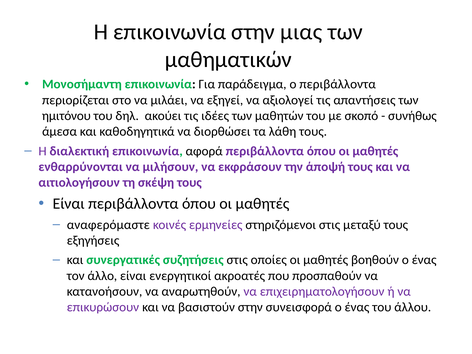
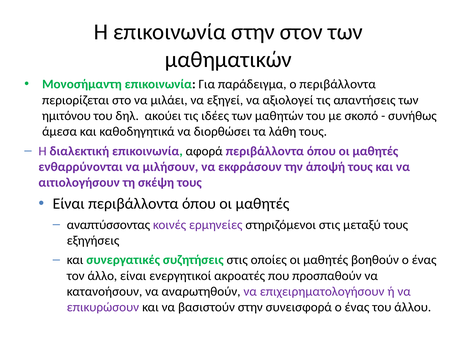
μιας: μιας -> στον (301, 32)
αναφερόμαστε: αναφερόμαστε -> αναπτύσσοντας (108, 225)
